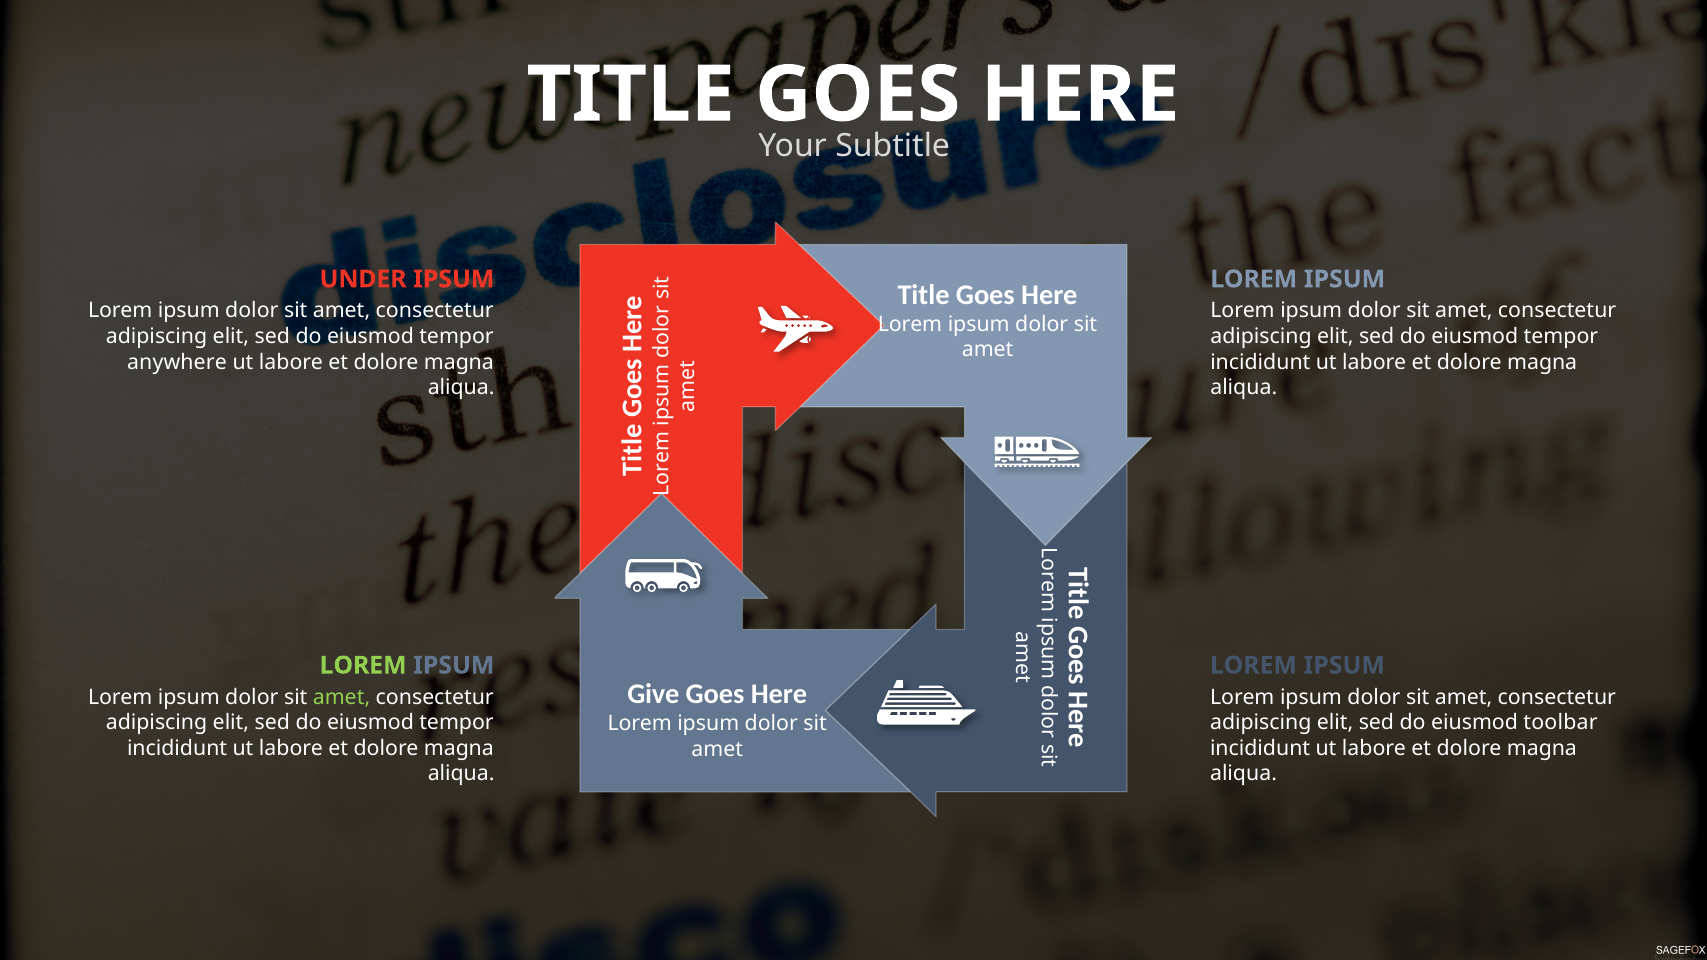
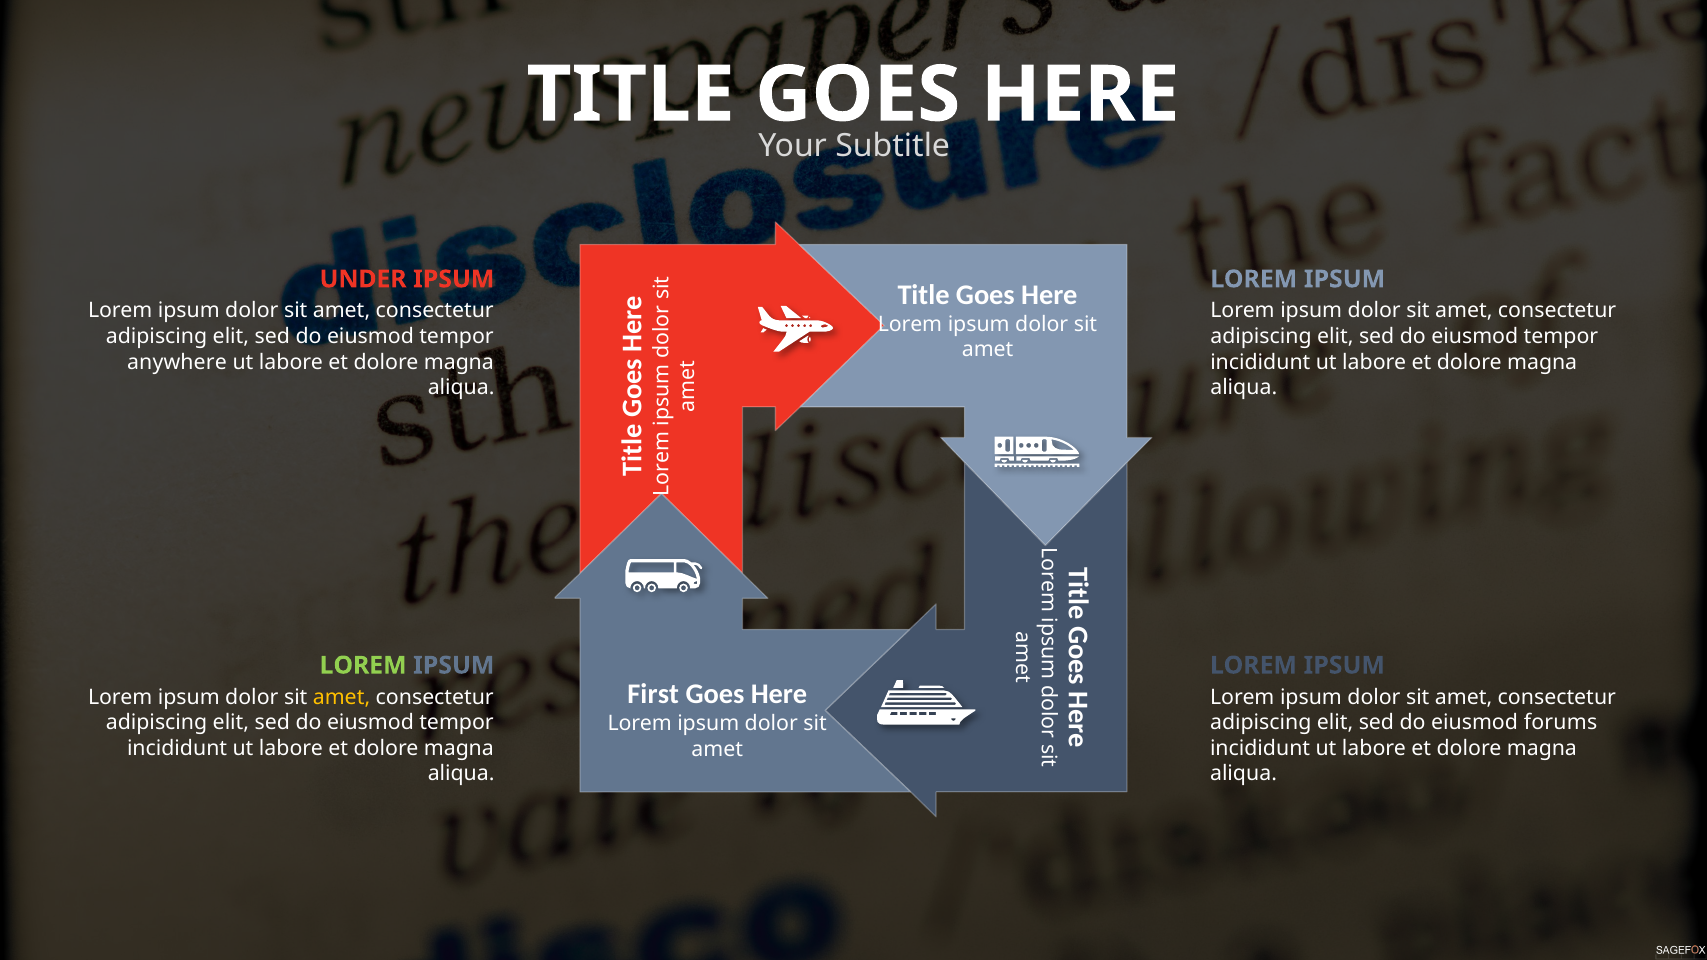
Give: Give -> First (653, 695)
amet colour: light green -> yellow (342, 697)
toolbar: toolbar -> forums (1561, 723)
